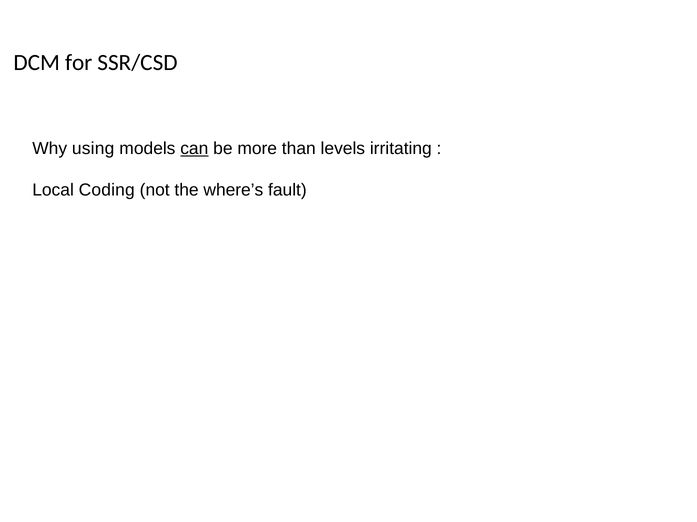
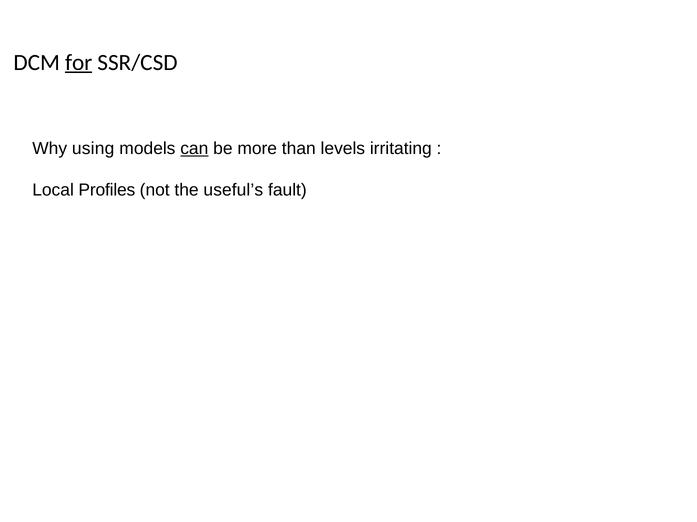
for underline: none -> present (79, 63)
Coding: Coding -> Profiles (107, 190)
where’s: where’s -> useful’s (233, 190)
